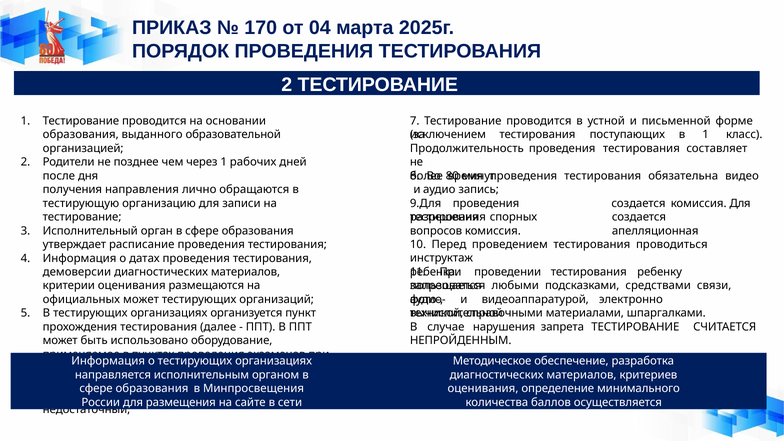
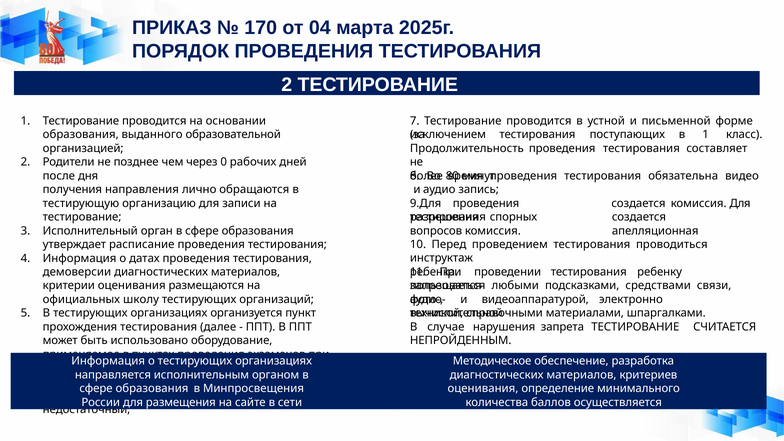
через 1: 1 -> 0 (224, 162)
официальных может: может -> школу (141, 299)
